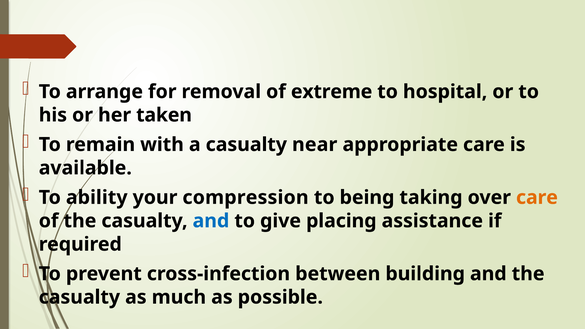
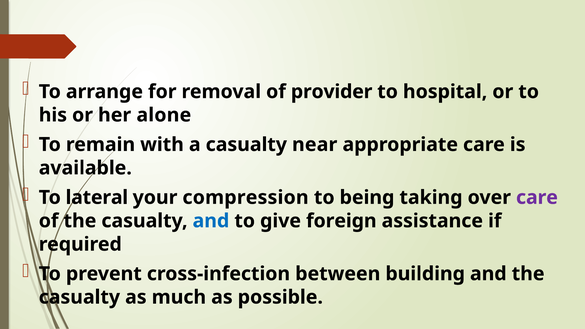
extreme: extreme -> provider (332, 92)
taken: taken -> alone (164, 115)
ability: ability -> lateral (97, 197)
care colour: orange -> purple (537, 197)
placing: placing -> foreign (341, 221)
